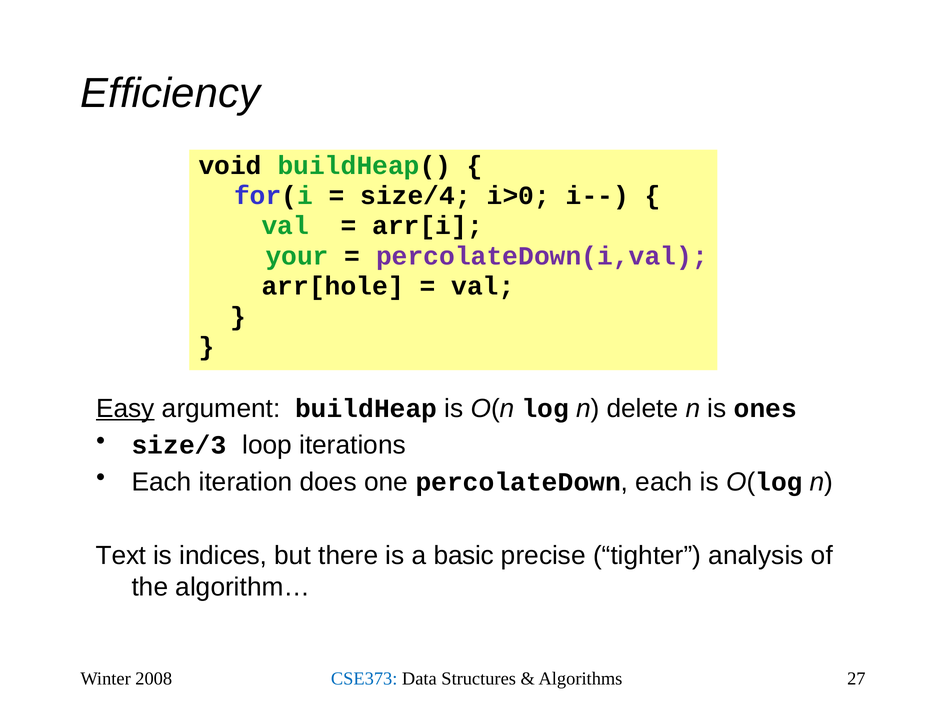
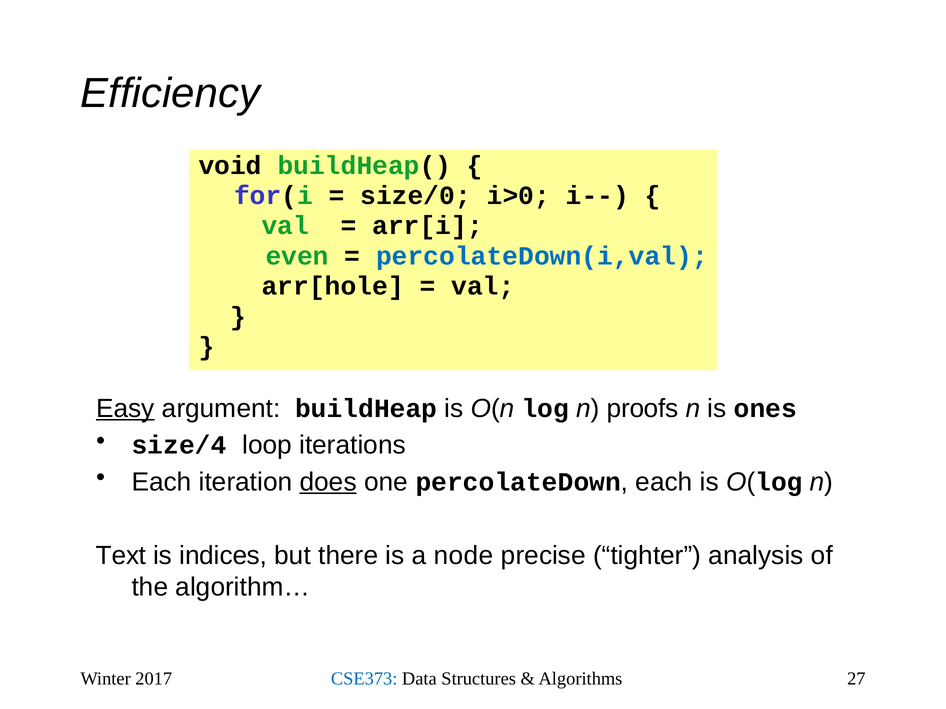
size/4: size/4 -> size/0 (416, 196)
your: your -> even (297, 256)
percolateDown(i,val colour: purple -> blue (542, 256)
delete: delete -> proofs (643, 409)
size/3: size/3 -> size/4 (179, 445)
does underline: none -> present (328, 482)
basic: basic -> node (464, 556)
2008: 2008 -> 2017 (154, 679)
